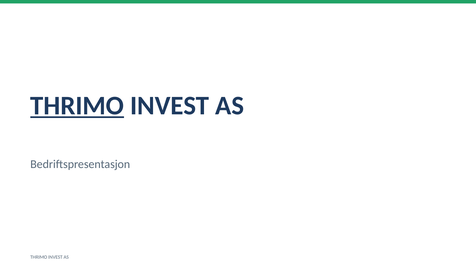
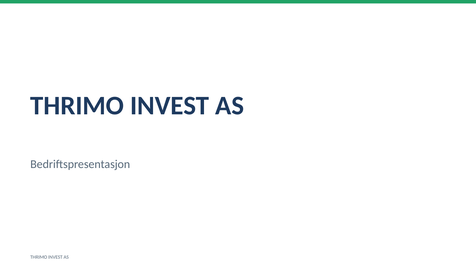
THRIMO underline: present -> none (77, 106)
